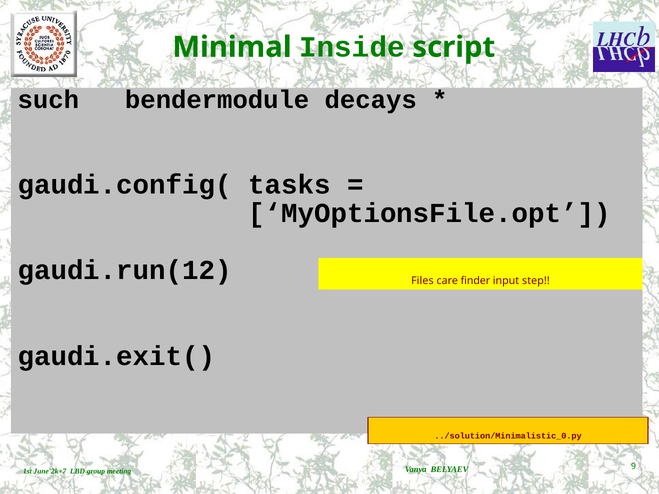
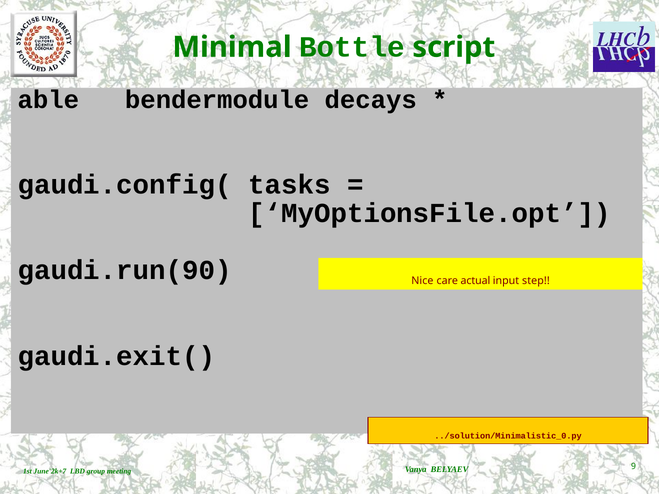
Inside: Inside -> Bottle (352, 47)
such: such -> able (48, 100)
gaudi.run(12: gaudi.run(12 -> gaudi.run(90 (125, 270)
Files: Files -> Nice (422, 281)
finder: finder -> actual (475, 281)
